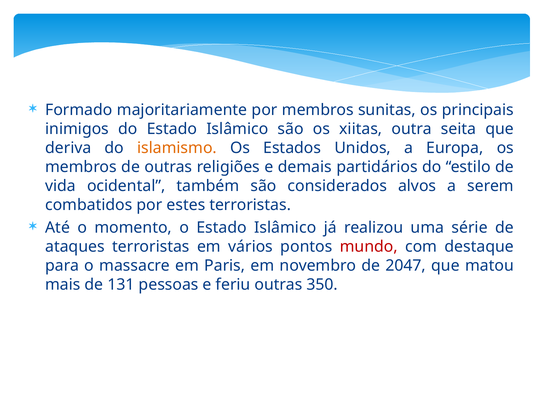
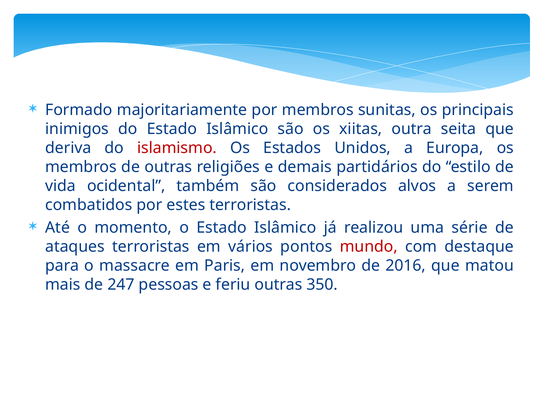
islamismo colour: orange -> red (177, 148)
2047: 2047 -> 2016 (406, 266)
131: 131 -> 247 (121, 285)
